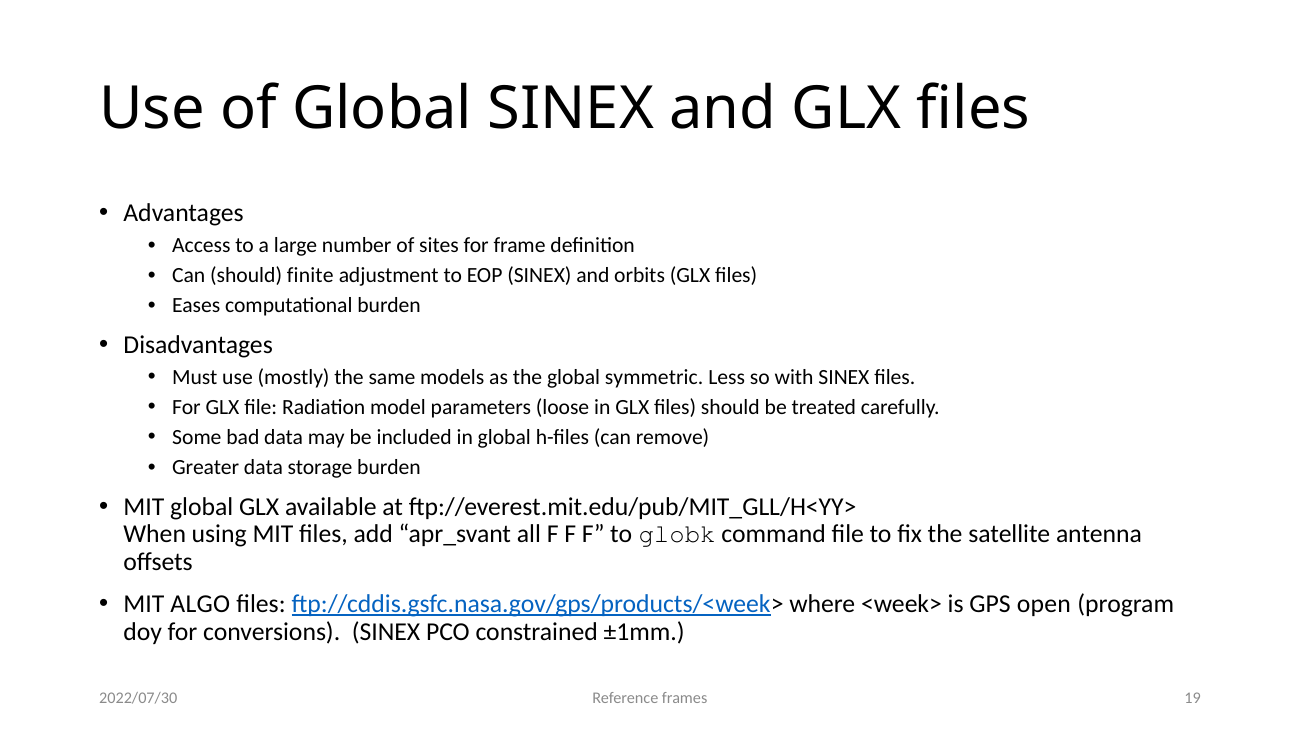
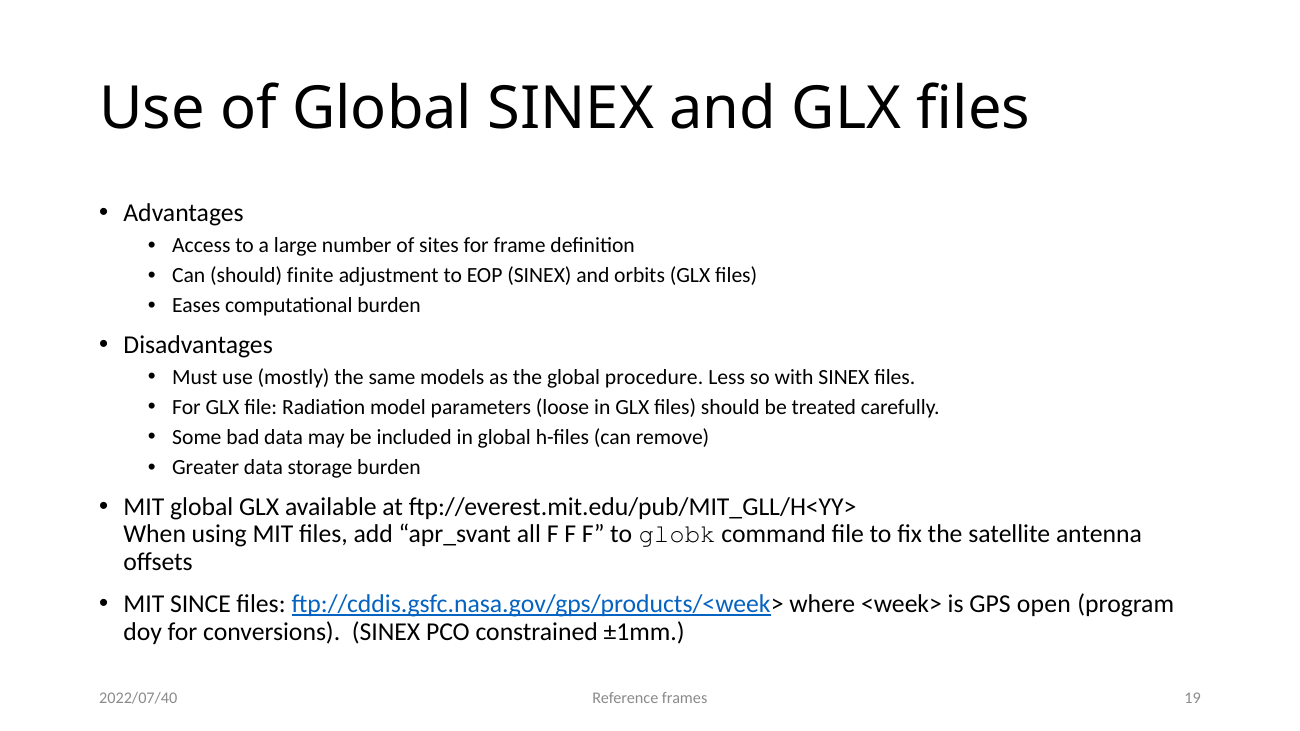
symmetric: symmetric -> procedure (654, 377)
ALGO: ALGO -> SINCE (200, 604)
2022/07/30: 2022/07/30 -> 2022/07/40 (138, 698)
